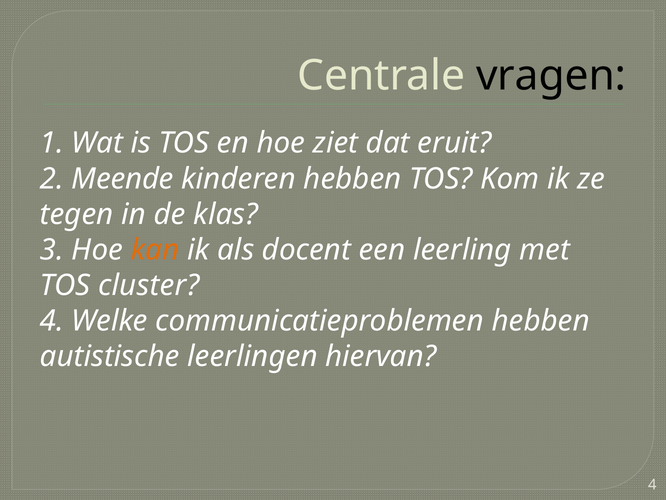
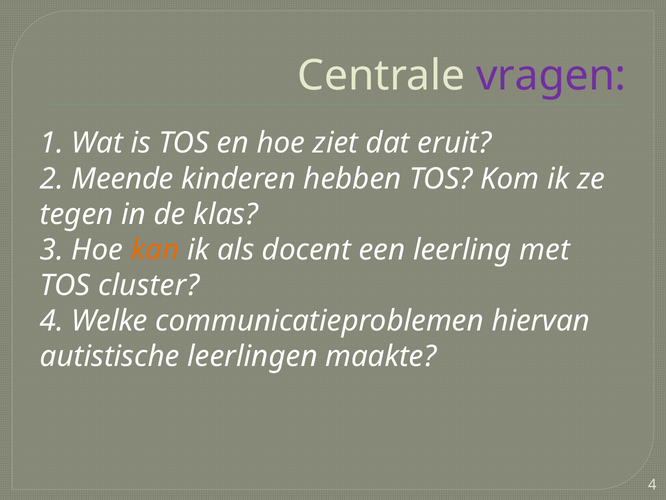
vragen colour: black -> purple (551, 76)
communicatieproblemen hebben: hebben -> hiervan (541, 321)
hiervan: hiervan -> maakte (381, 356)
